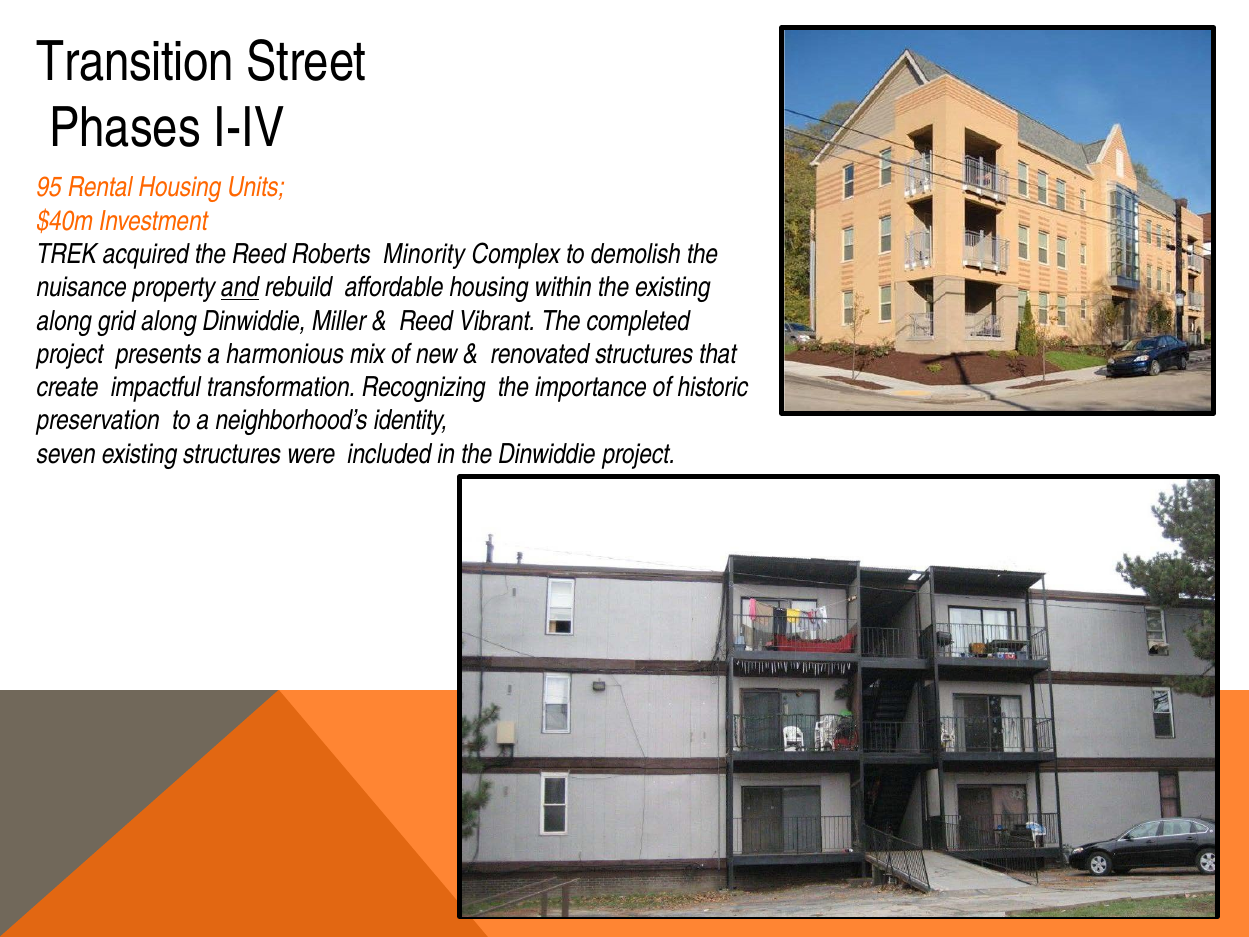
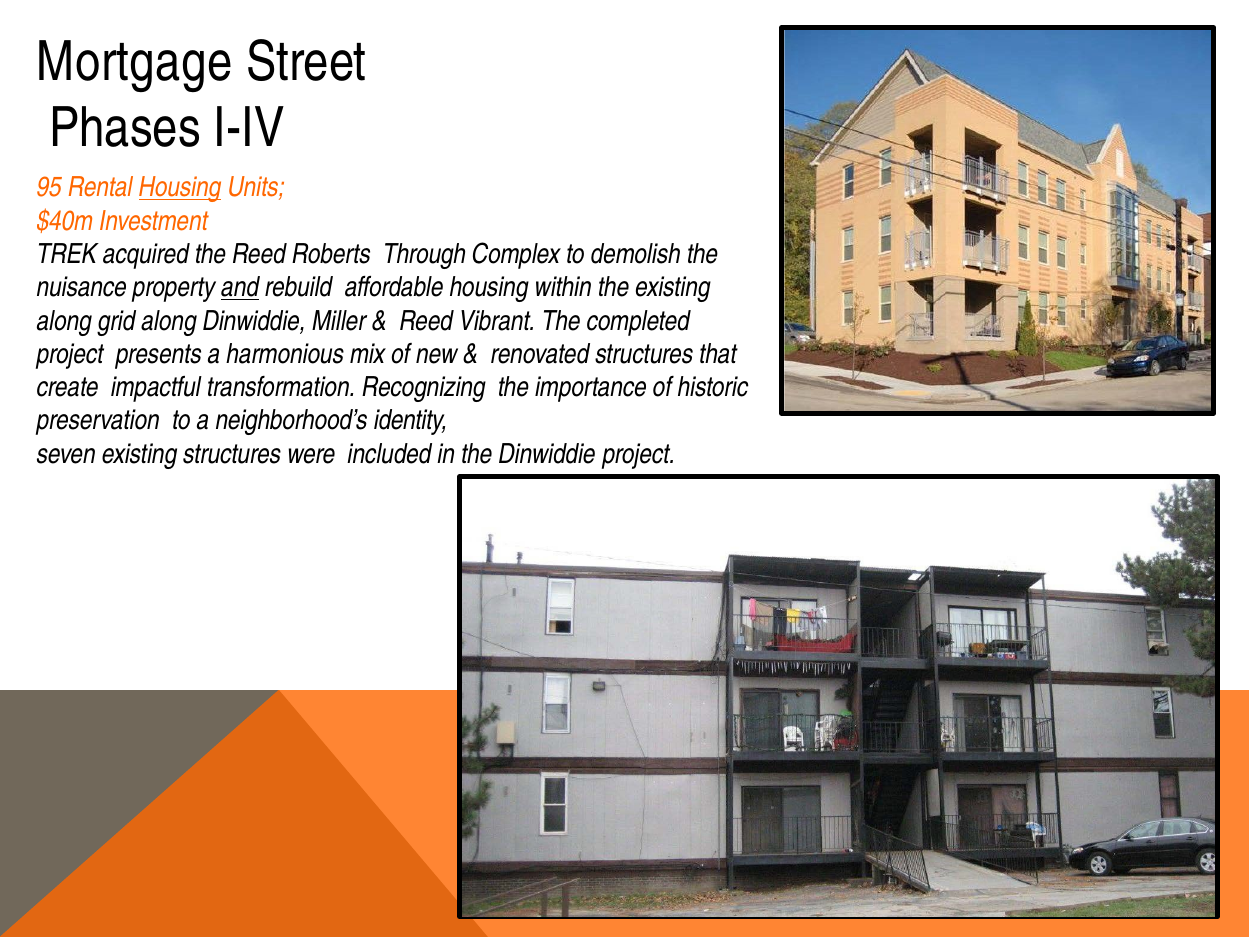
Transition: Transition -> Mortgage (135, 62)
Housing underline: none -> present (180, 188)
Minority: Minority -> Through (424, 254)
